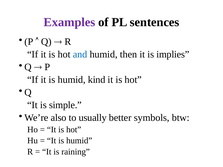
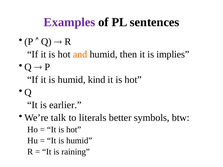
and colour: blue -> orange (80, 54)
simple: simple -> earlier (65, 105)
also: also -> talk (59, 118)
usually: usually -> literals (93, 118)
